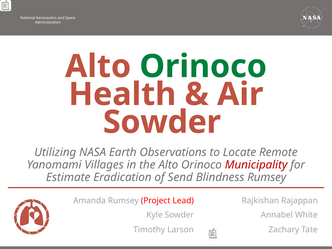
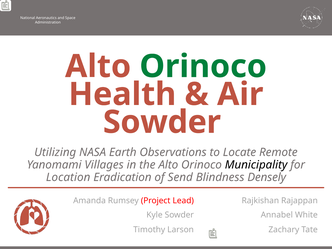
Municipality colour: red -> black (256, 165)
Estimate: Estimate -> Location (68, 177)
Blindness Rumsey: Rumsey -> Densely (267, 177)
